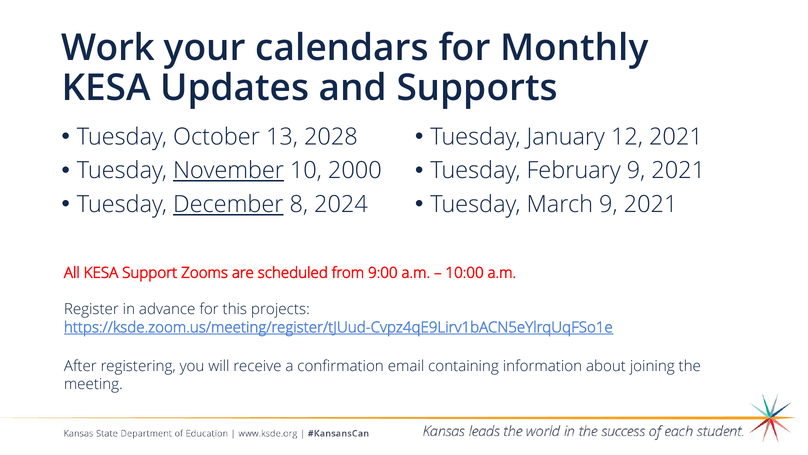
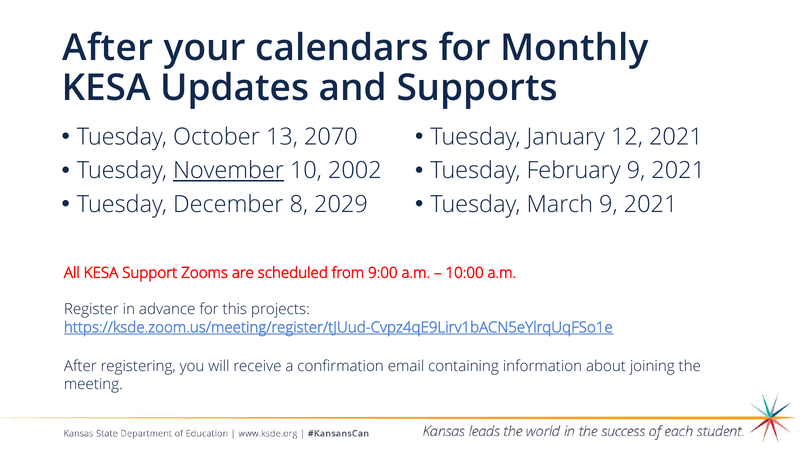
Work: Work -> After (108, 48)
2028: 2028 -> 2070 (331, 137)
2000: 2000 -> 2002 (355, 170)
December underline: present -> none (228, 204)
2024: 2024 -> 2029 (341, 204)
